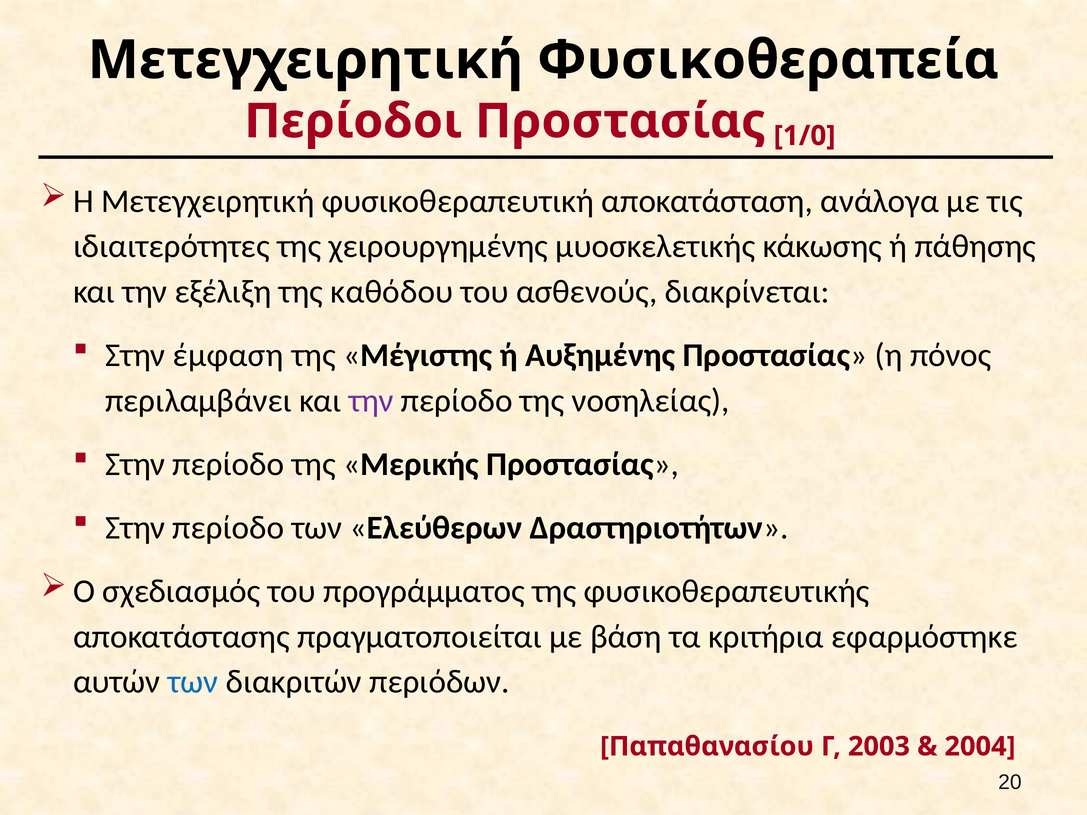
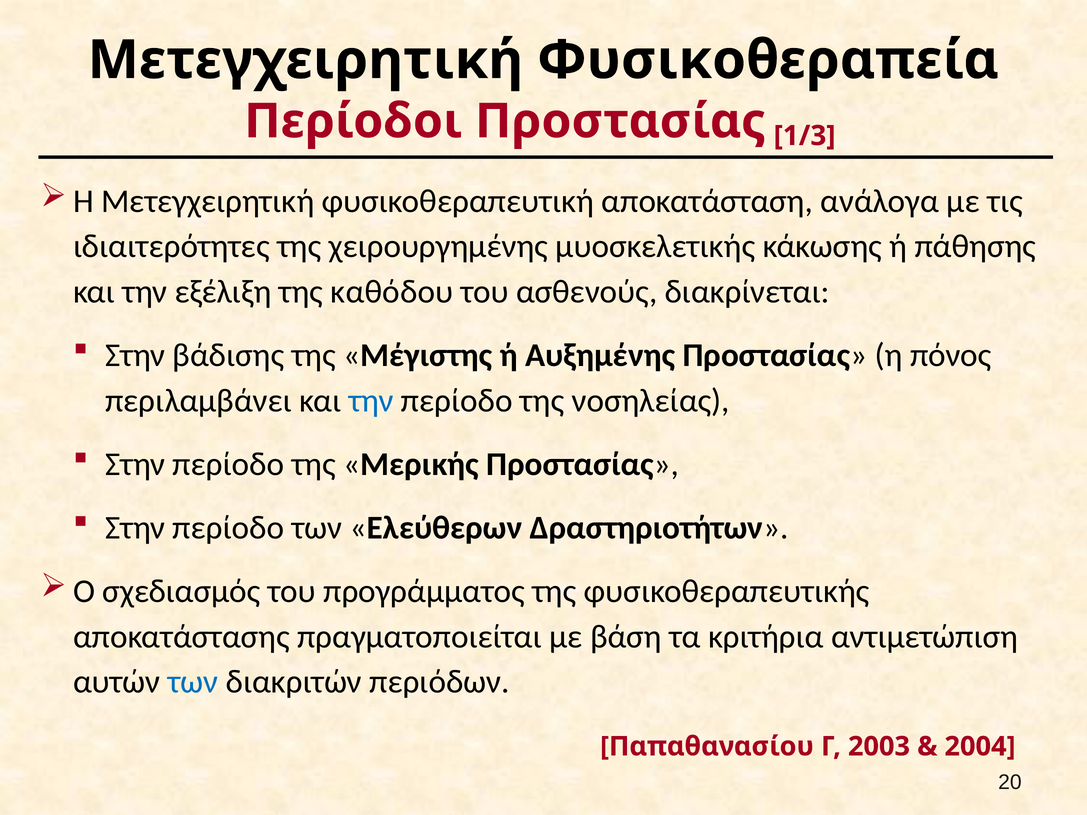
1/0: 1/0 -> 1/3 (805, 136)
έμφαση: έμφαση -> βάδισης (228, 355)
την colour: purple -> blue (371, 401)
εφαρμόστηκε: εφαρμόστηκε -> αντιμετώπιση (925, 637)
